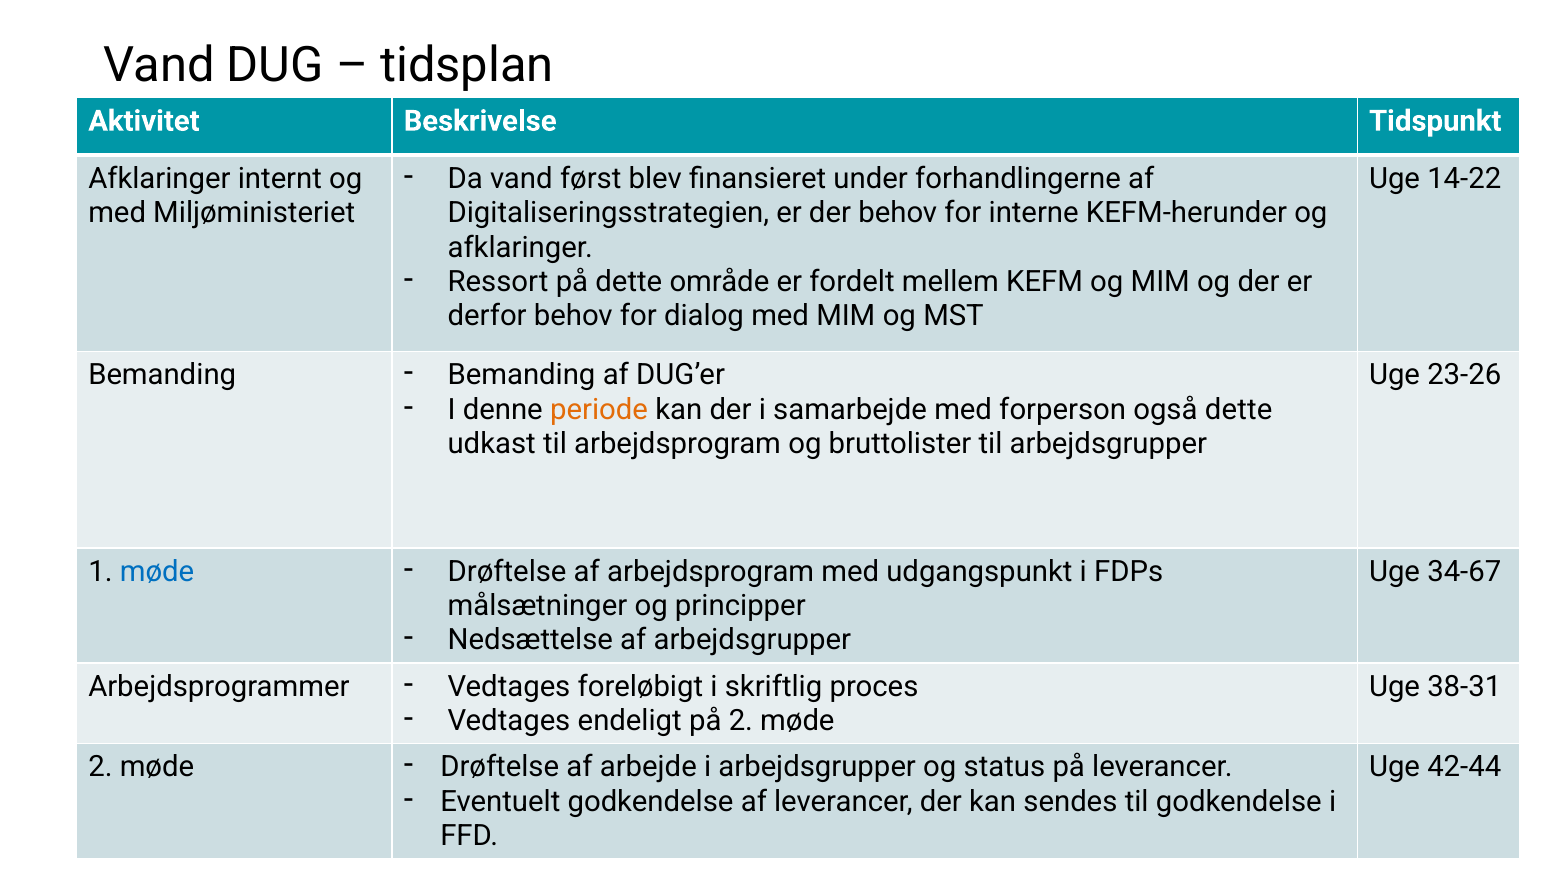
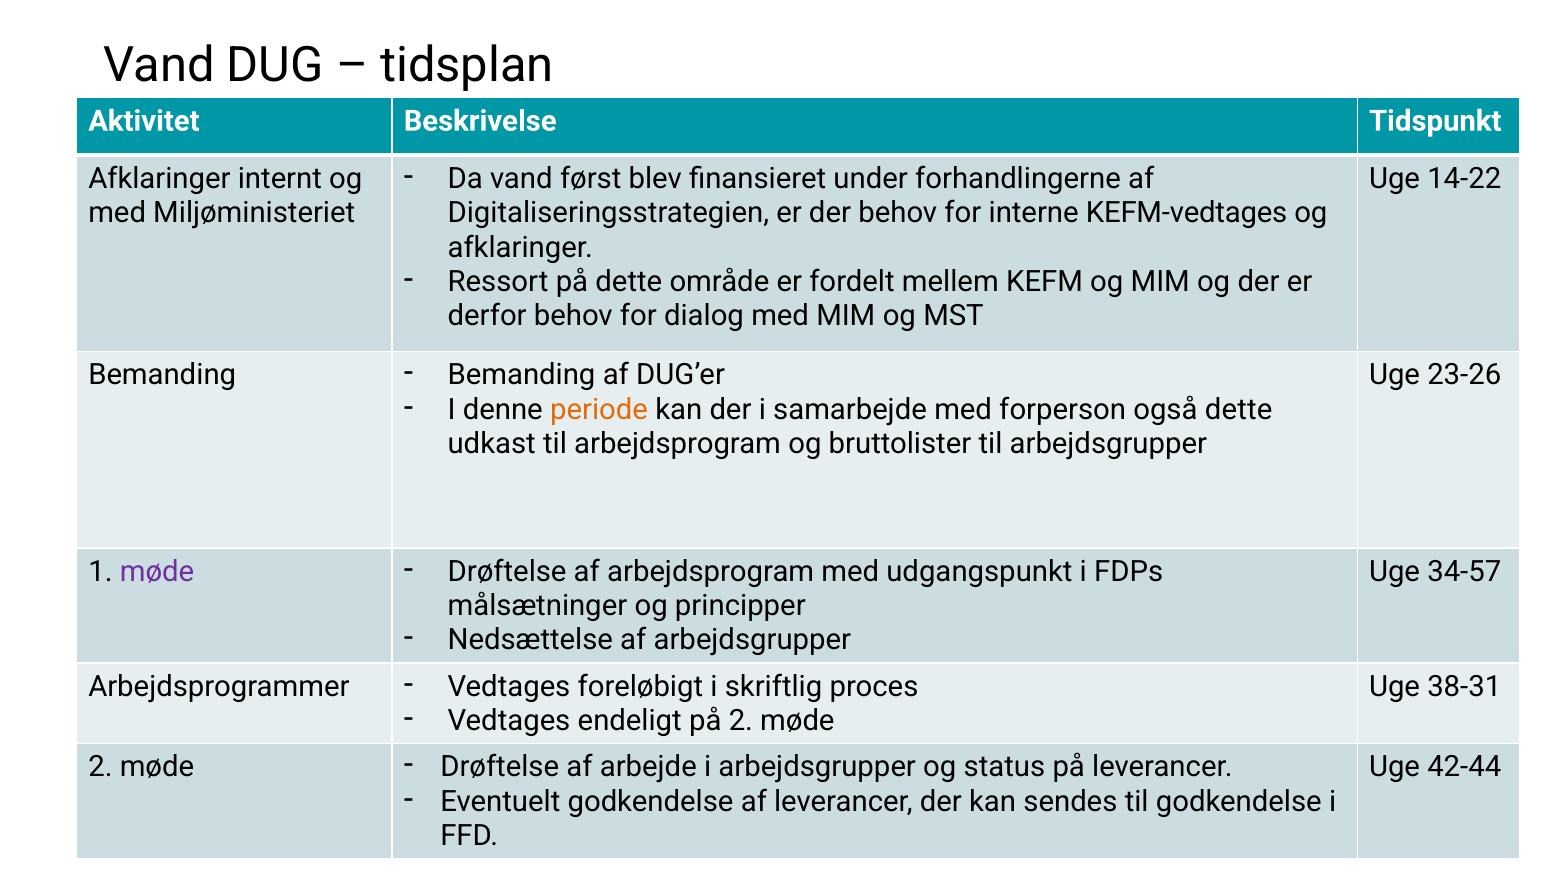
KEFM-herunder: KEFM-herunder -> KEFM-vedtages (1187, 213)
møde colour: blue -> purple (157, 572)
34-67: 34-67 -> 34-57 (1464, 572)
